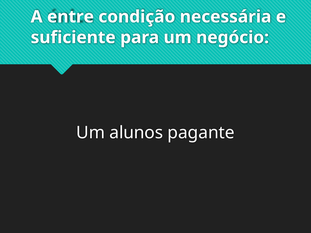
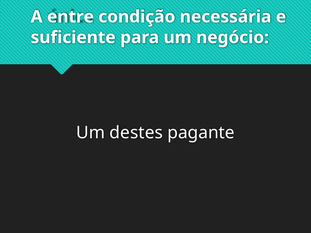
alunos: alunos -> destes (136, 133)
